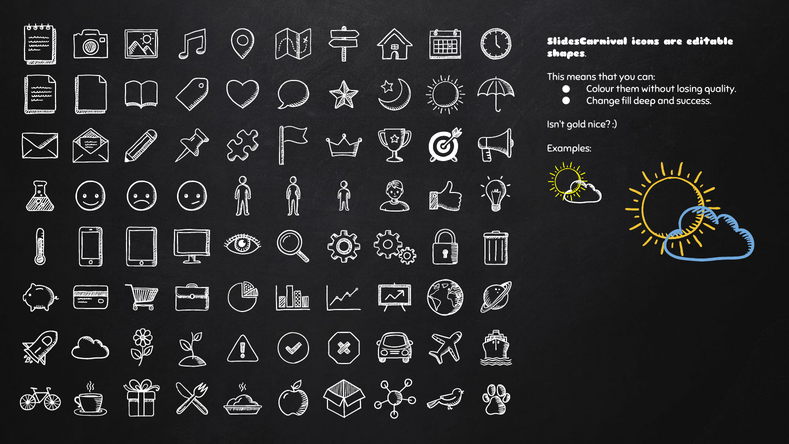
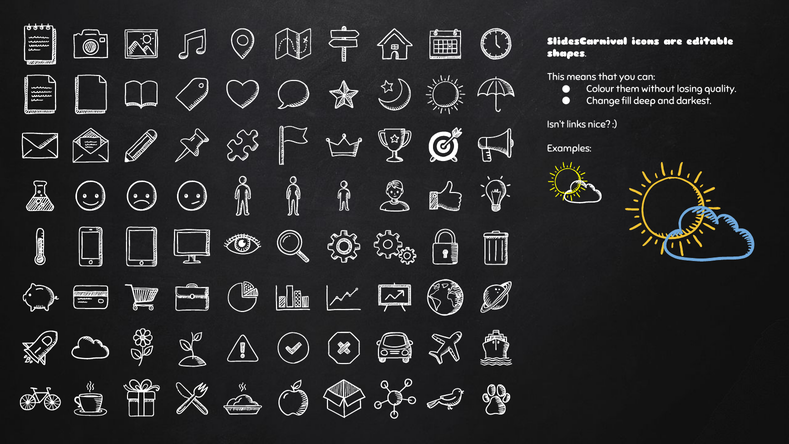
success: success -> darkest (694, 101)
gold: gold -> links (576, 124)
